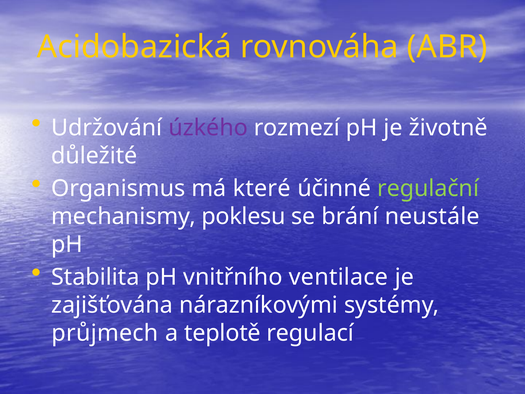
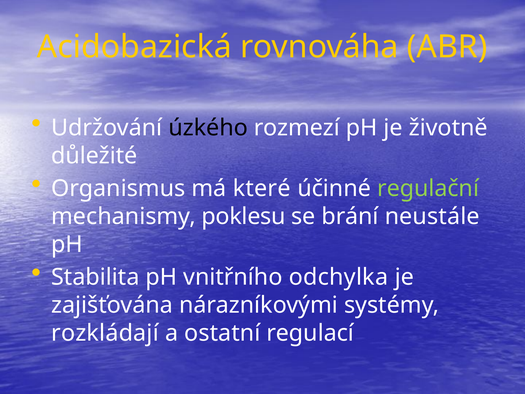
úzkého colour: purple -> black (208, 128)
ventilace: ventilace -> odchylka (339, 277)
průjmech: průjmech -> rozkládají (105, 333)
teplotě: teplotě -> ostatní (222, 333)
